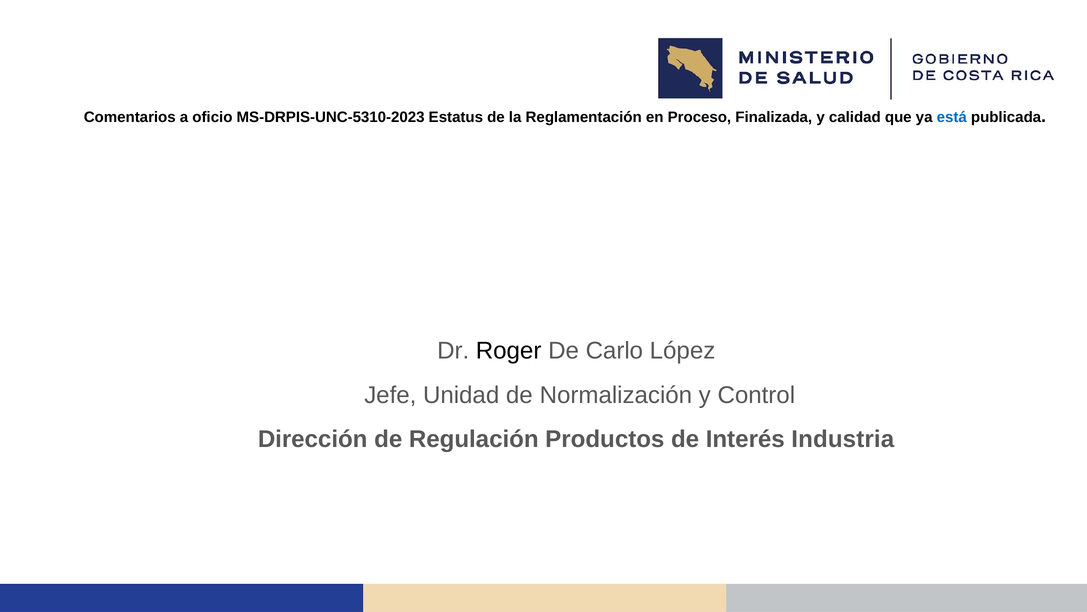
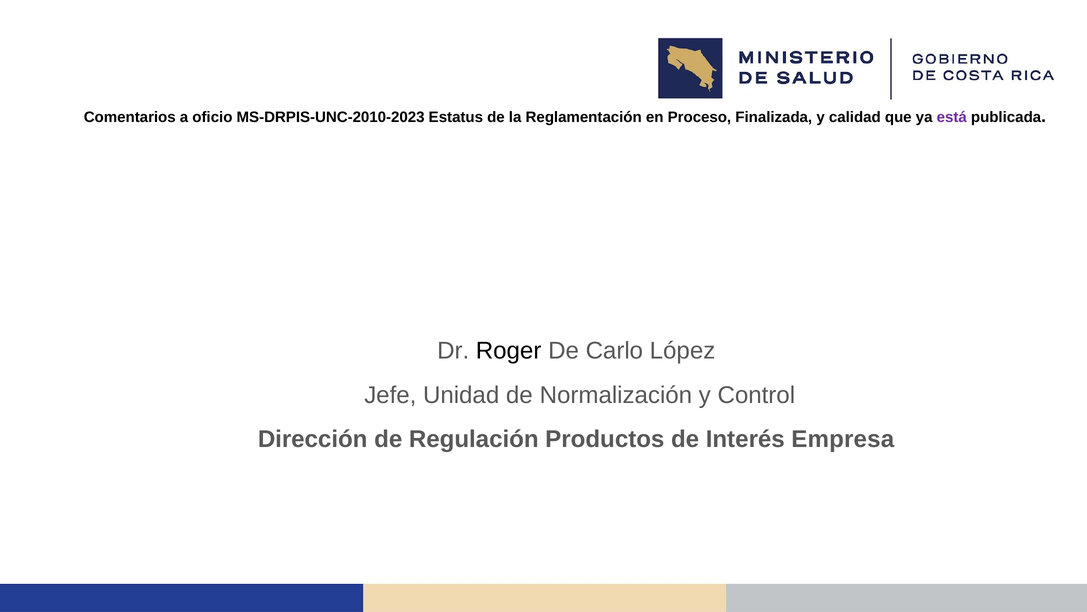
MS-DRPIS-UNC-5310-2023: MS-DRPIS-UNC-5310-2023 -> MS-DRPIS-UNC-2010-2023 (331, 117)
está colour: blue -> purple (952, 117)
Industria: Industria -> Empresa (843, 439)
